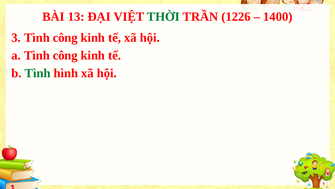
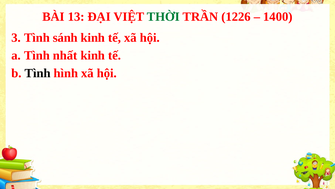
3 Tình công: công -> sánh (65, 37)
a Tình công: công -> nhất (65, 55)
Tình colour: green -> black (38, 73)
